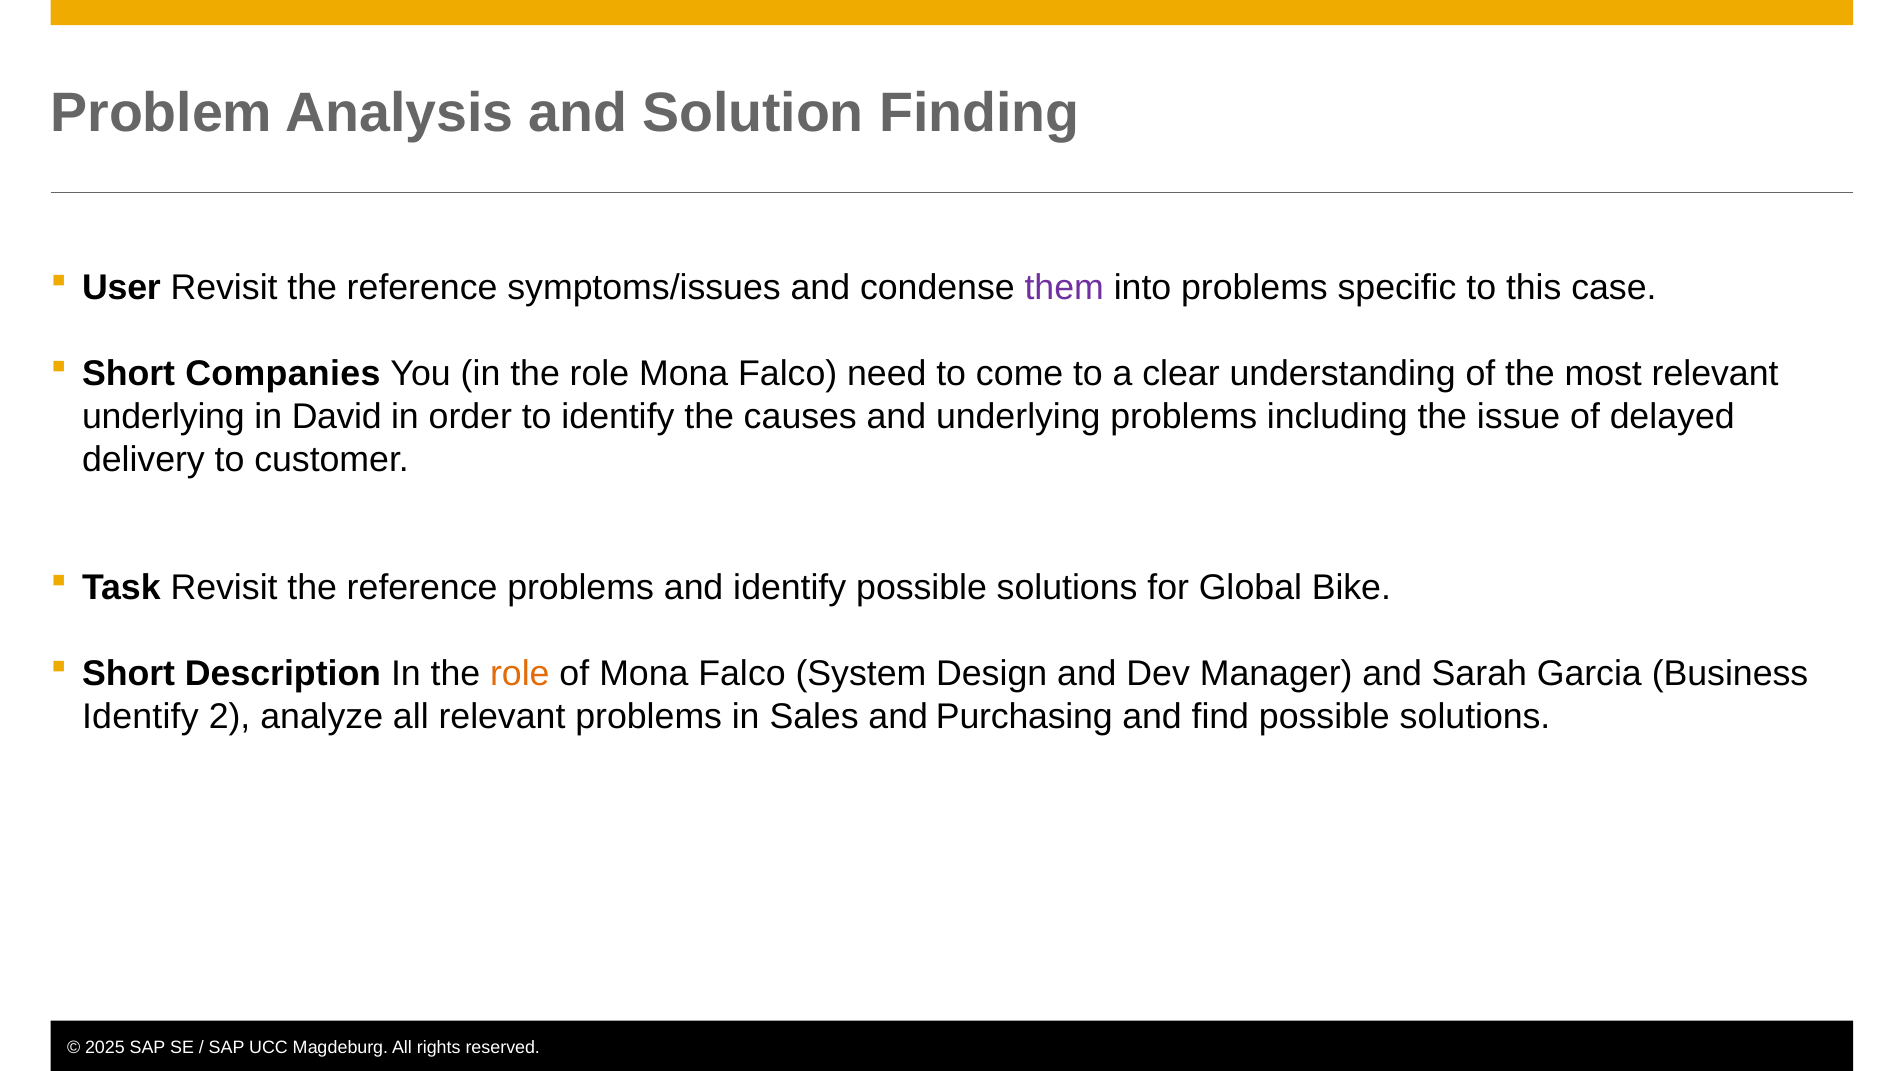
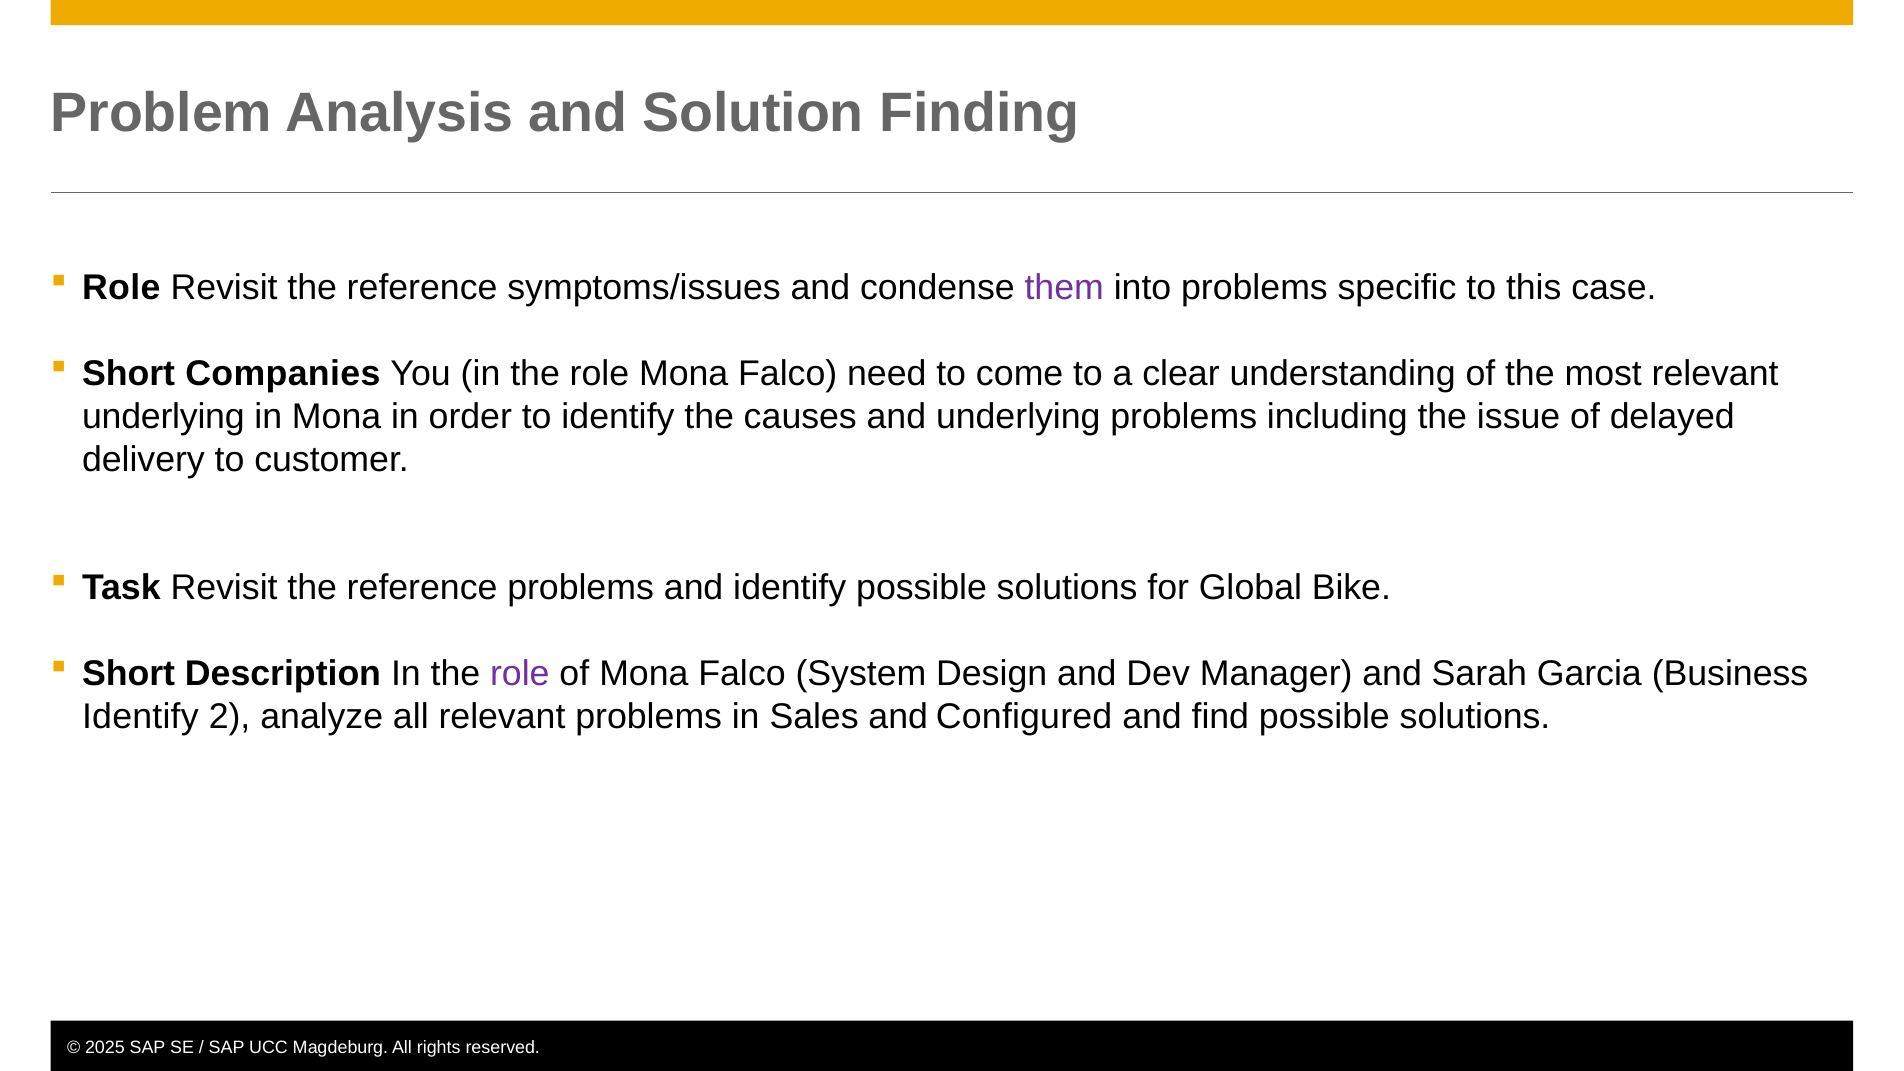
User: User -> Role (121, 288)
in David: David -> Mona (337, 416)
role colour: orange -> purple (520, 673)
Purchasing: Purchasing -> Configured (1024, 716)
